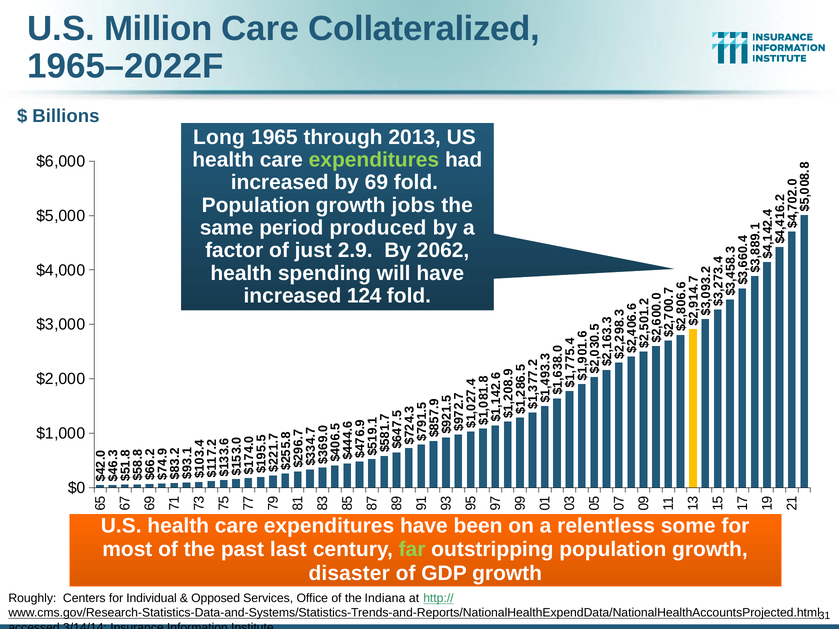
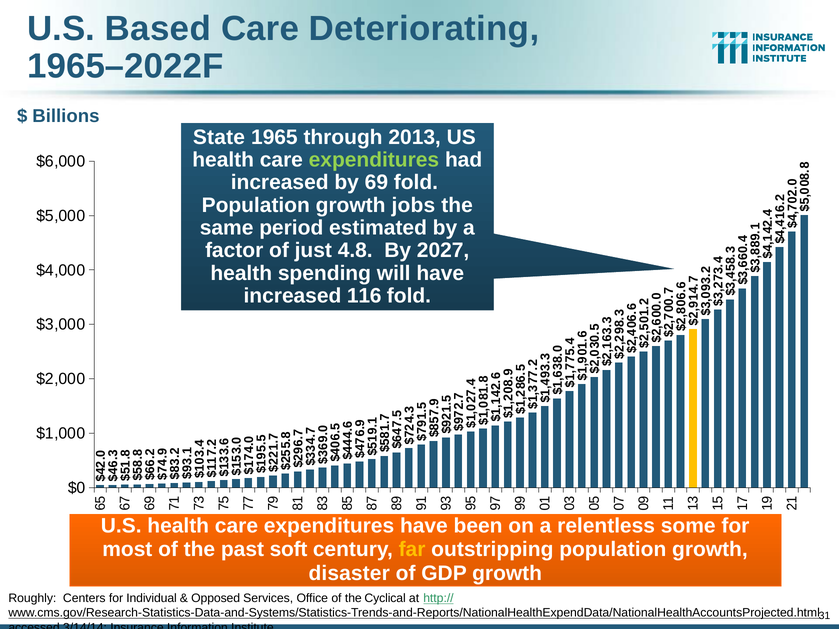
Million: Million -> Based (158, 29)
Collateralized: Collateralized -> Deteriorating (424, 29)
Long: Long -> State (219, 137)
produced: produced -> estimated (378, 228)
2.9: 2.9 -> 4.8 (355, 251)
2062: 2062 -> 2027 (443, 251)
124: 124 -> 116 (364, 296)
last: last -> soft (289, 550)
far colour: light green -> yellow (412, 550)
Indiana: Indiana -> Cyclical (385, 598)
